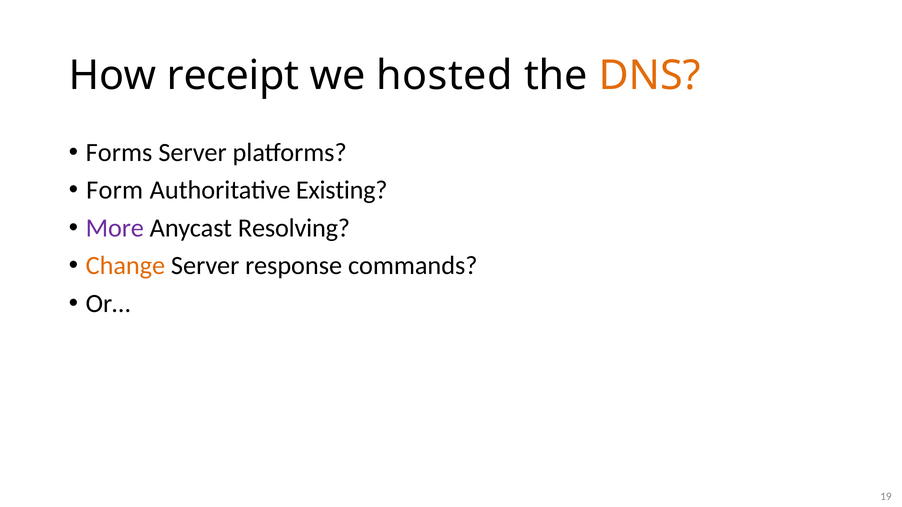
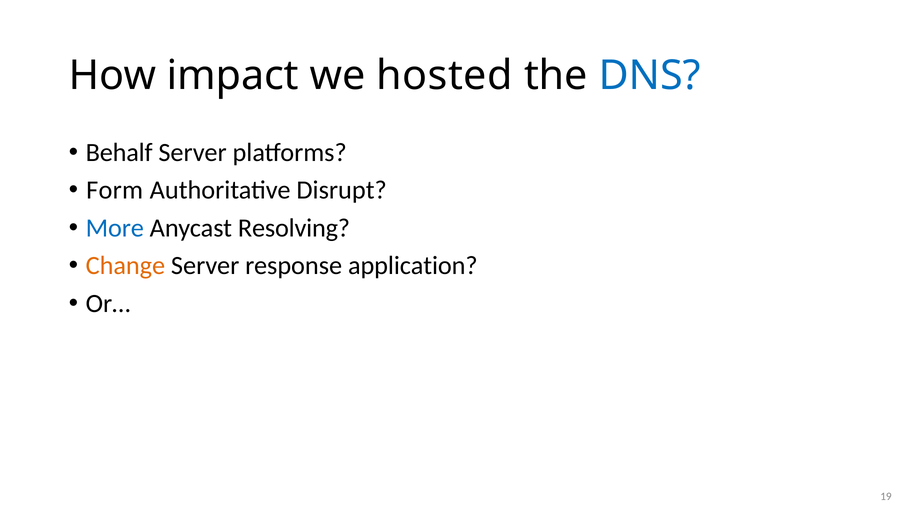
receipt: receipt -> impact (233, 76)
DNS colour: orange -> blue (650, 76)
Forms: Forms -> Behalf (119, 153)
Existing: Existing -> Disrupt (342, 190)
More colour: purple -> blue (115, 228)
commands: commands -> application (413, 266)
